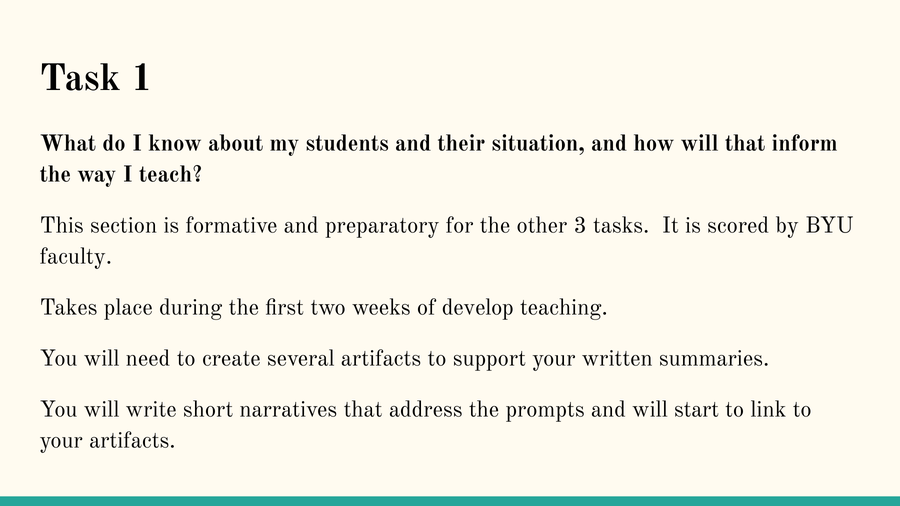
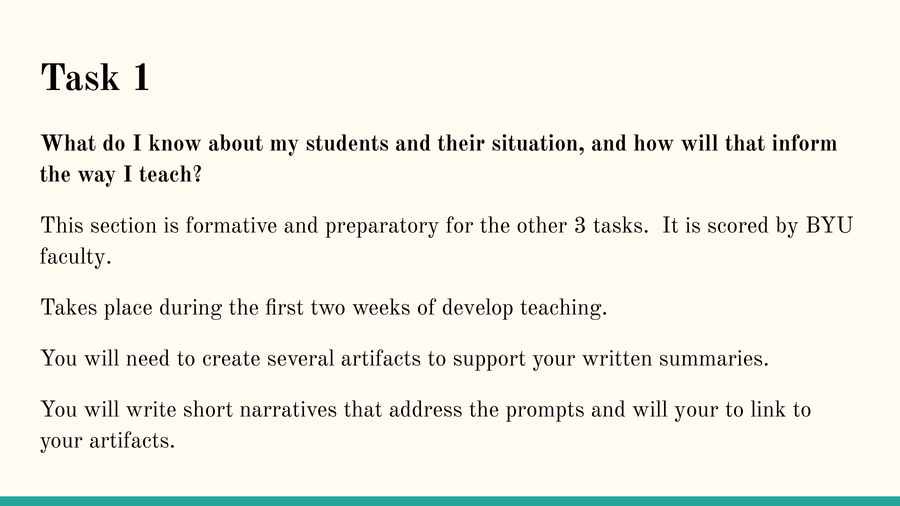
will start: start -> your (696, 410)
